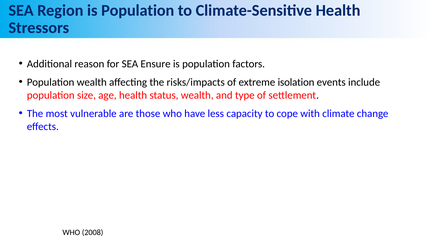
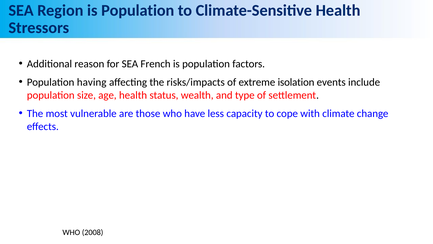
Ensure: Ensure -> French (156, 64)
Population wealth: wealth -> having (92, 82)
